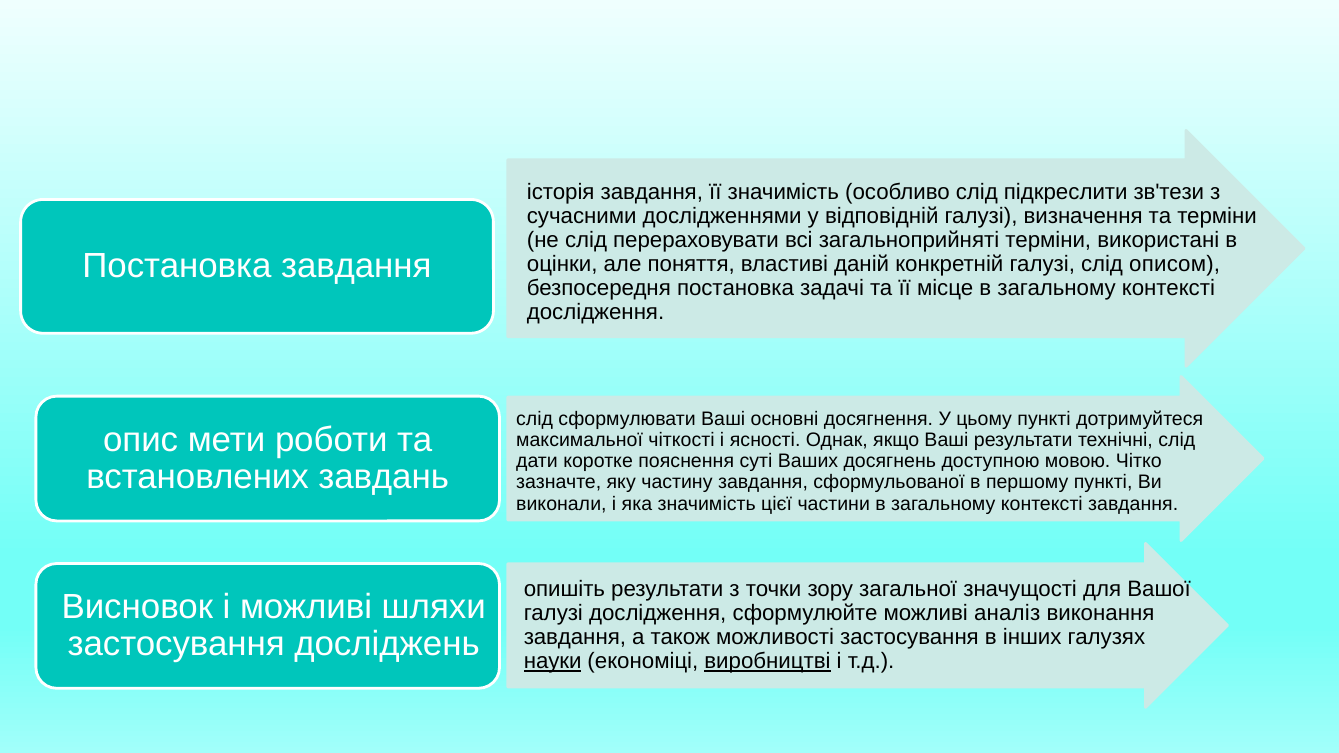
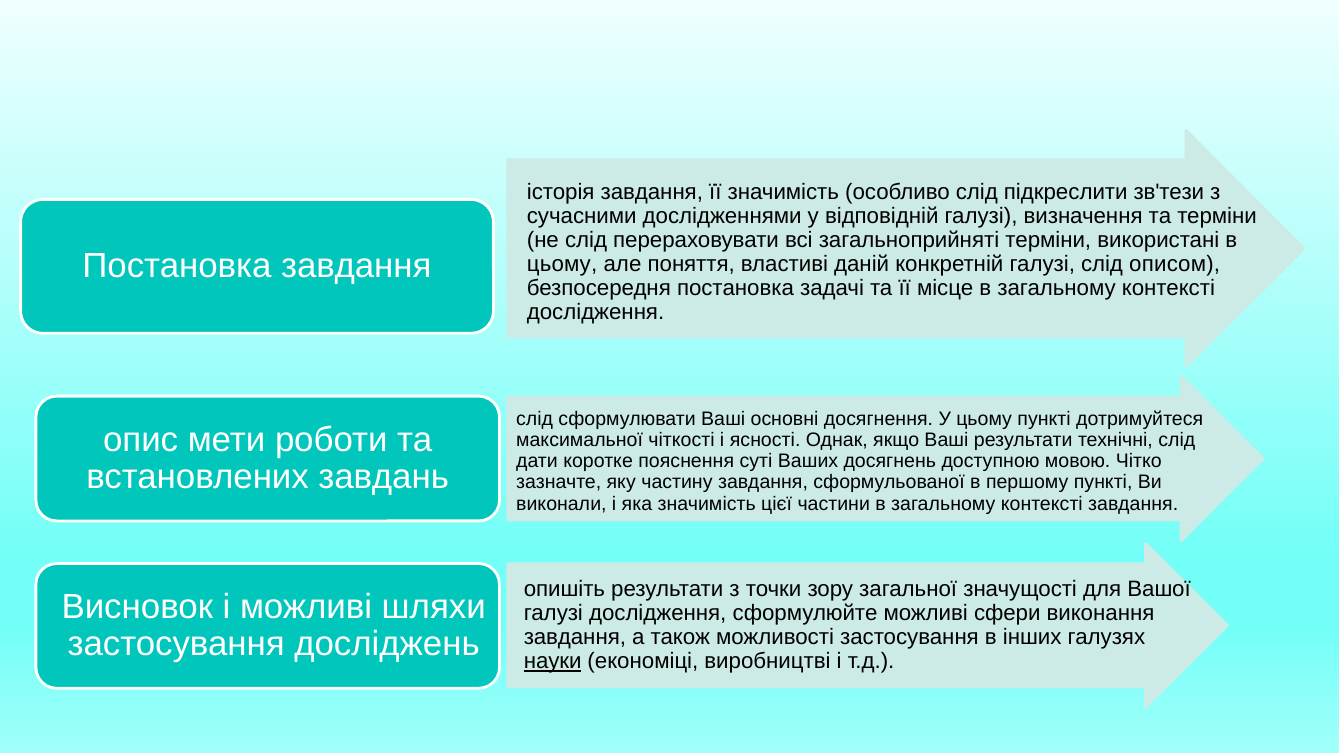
оцінки: оцінки -> цьому (562, 264)
аналіз: аналіз -> сфери (1007, 613)
виробництві underline: present -> none (767, 661)
